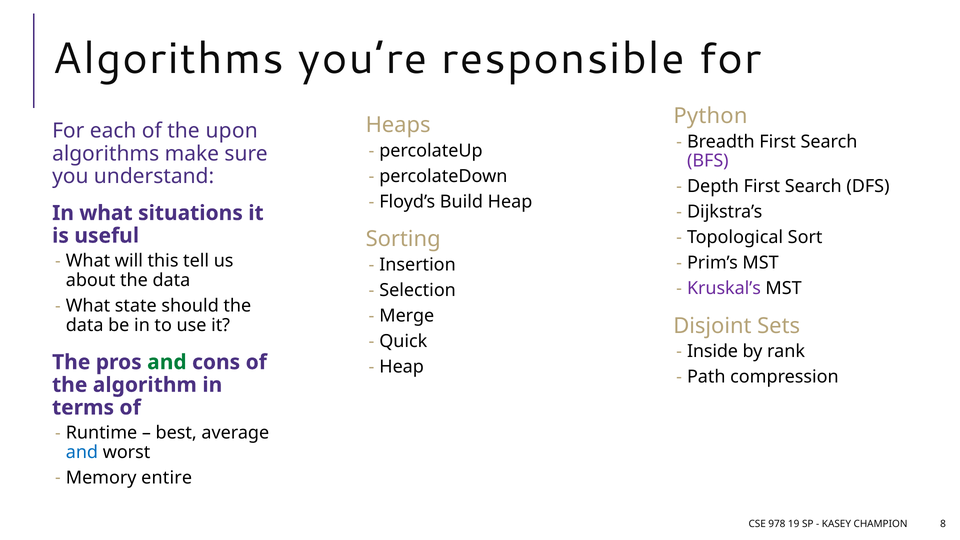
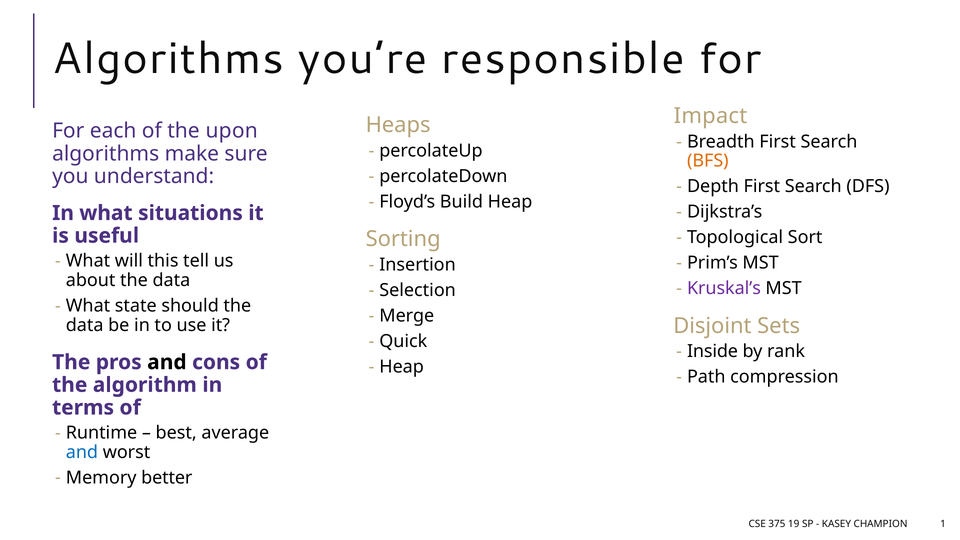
Python: Python -> Impact (710, 116)
BFS colour: purple -> orange (708, 161)
and colour: green -> black (167, 362)
entire: entire -> better (167, 478)
978: 978 -> 375 (777, 524)
8: 8 -> 1 (943, 524)
